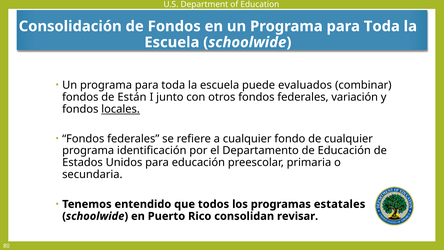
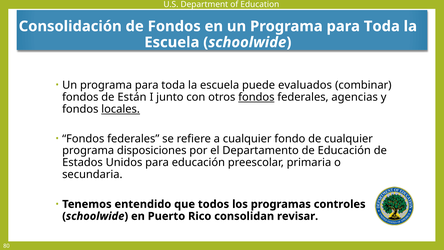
fondos underline: none -> present (256, 97)
variación: variación -> agencias (355, 97)
identificación: identificación -> disposiciones (152, 151)
estatales: estatales -> controles (340, 204)
